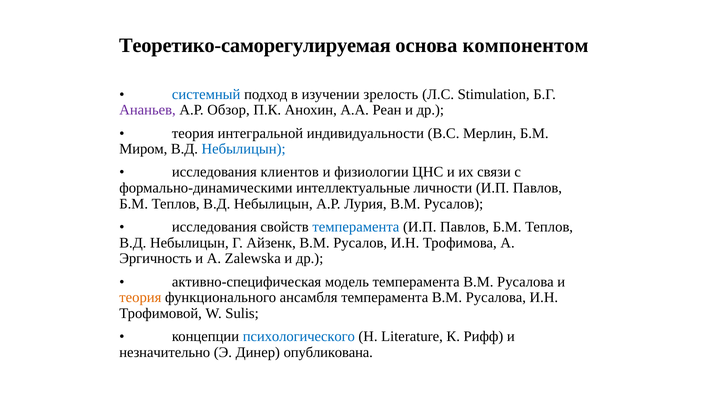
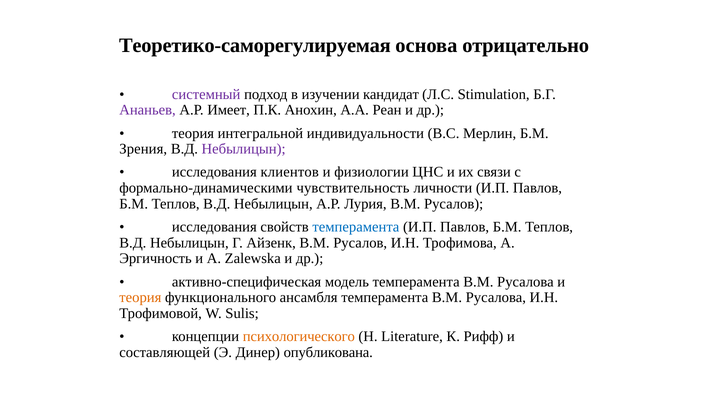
компонентом: компонентом -> отрицательно (526, 45)
системный colour: blue -> purple (206, 94)
зрелость: зрелость -> кандидат (391, 94)
Обзор: Обзор -> Имеет (229, 110)
Миром: Миром -> Зрения (143, 149)
Небылицын colour: blue -> purple (244, 149)
интеллектуальные: интеллектуальные -> чувствительность (353, 188)
психологического colour: blue -> orange (299, 336)
незначительно: незначительно -> составляющей (165, 352)
